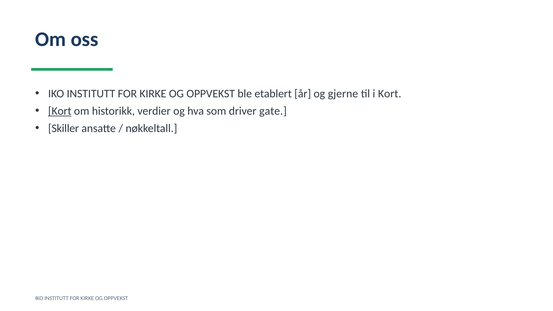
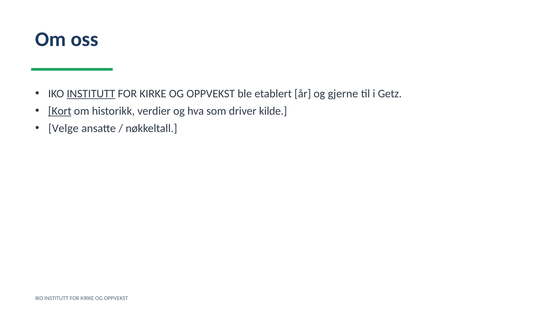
INSTITUTT underline: none -> present (91, 94)
i Kort: Kort -> Getz (390, 94)
gate: gate -> kilde (273, 111)
Skiller: Skiller -> Velge (63, 128)
